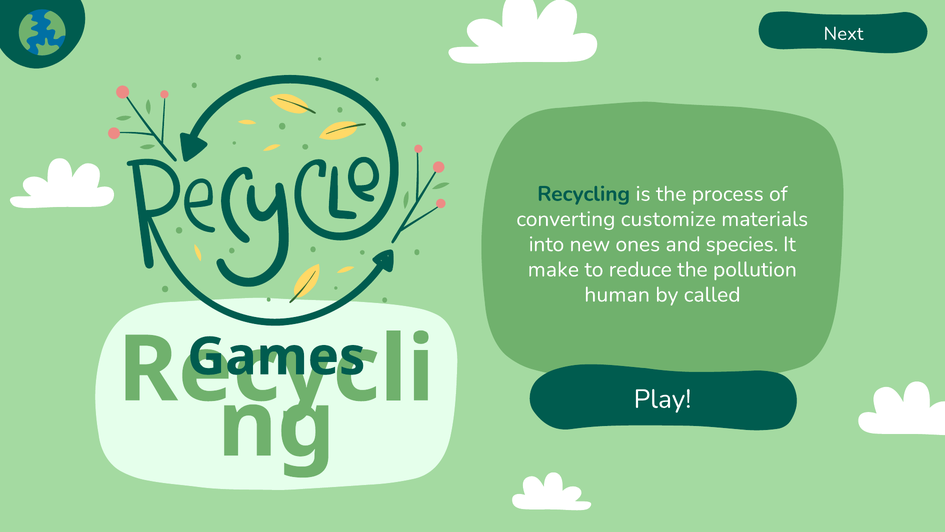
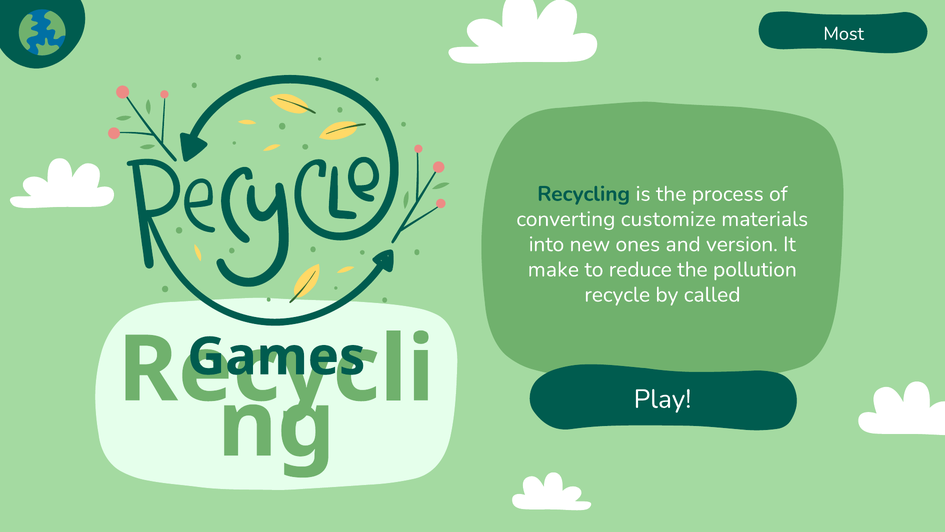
Next: Next -> Most (844, 34)
species: species -> version (742, 244)
human: human -> recycle (617, 294)
